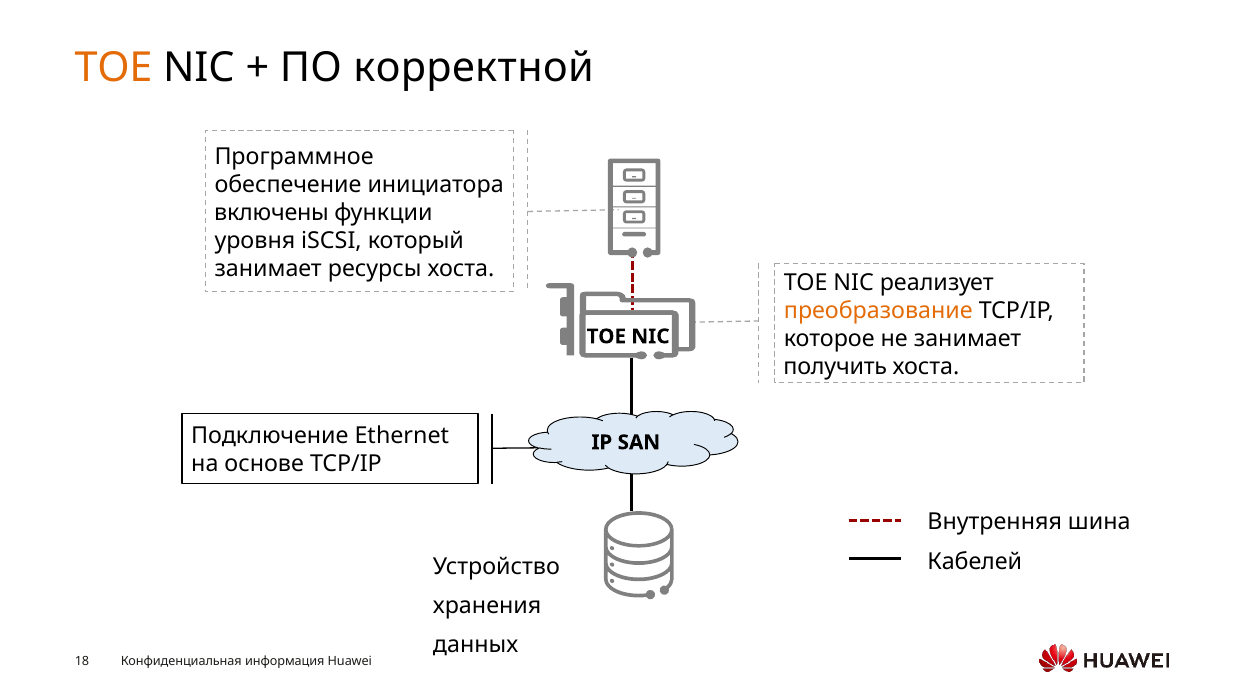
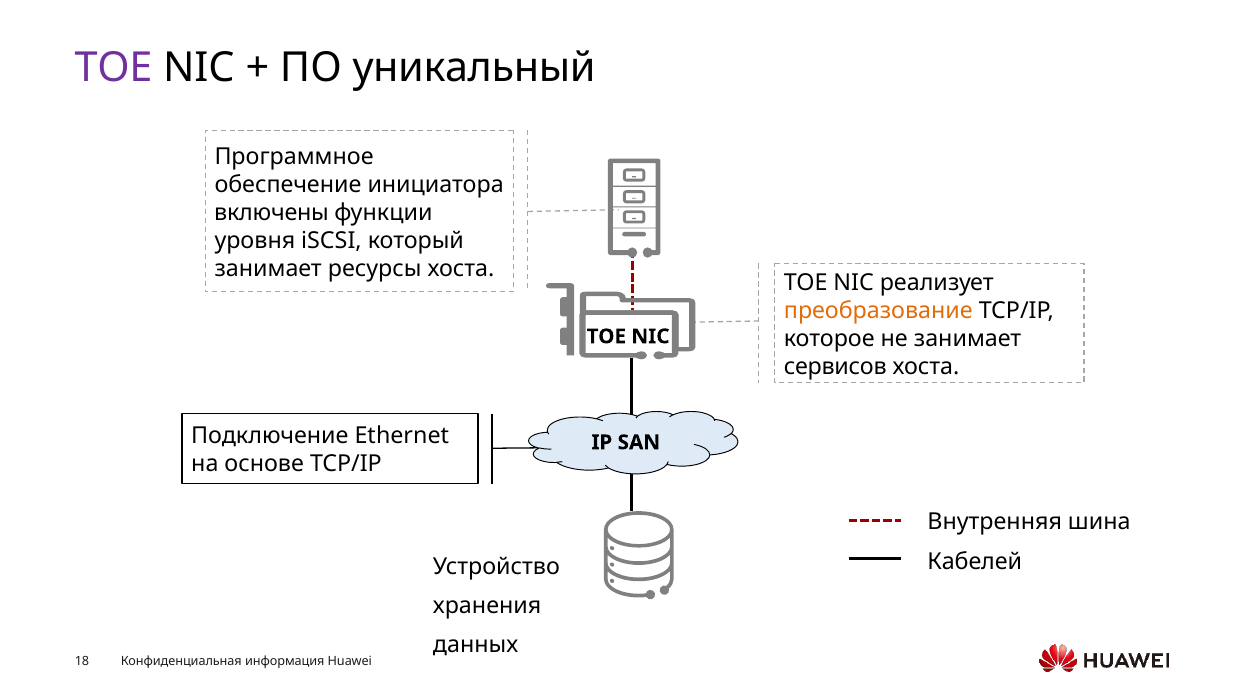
TOE colour: orange -> purple (114, 68)
корректной: корректной -> уникальный (474, 68)
получить: получить -> сервисов (835, 367)
